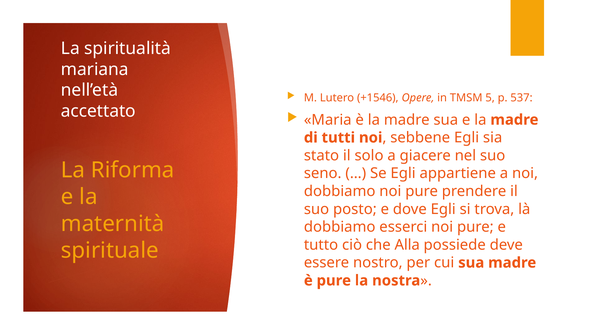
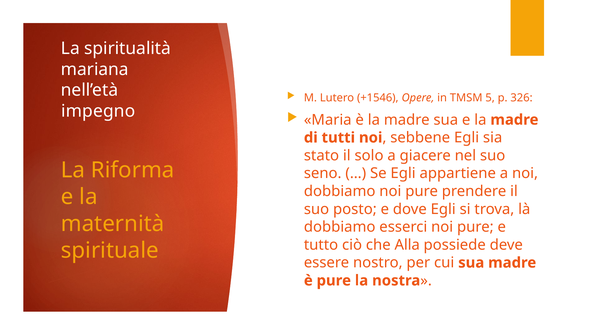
537: 537 -> 326 (522, 98)
accettato: accettato -> impegno (98, 111)
